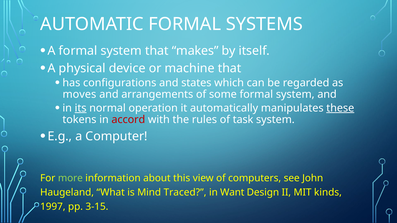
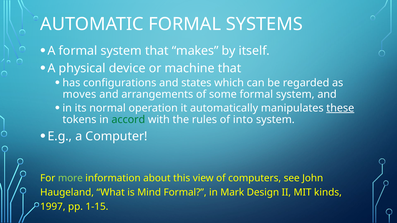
its underline: present -> none (81, 108)
accord colour: red -> green (128, 120)
task: task -> into (243, 120)
Mind Traced: Traced -> Formal (185, 193)
Want: Want -> Mark (232, 193)
3-15: 3-15 -> 1-15 (97, 207)
